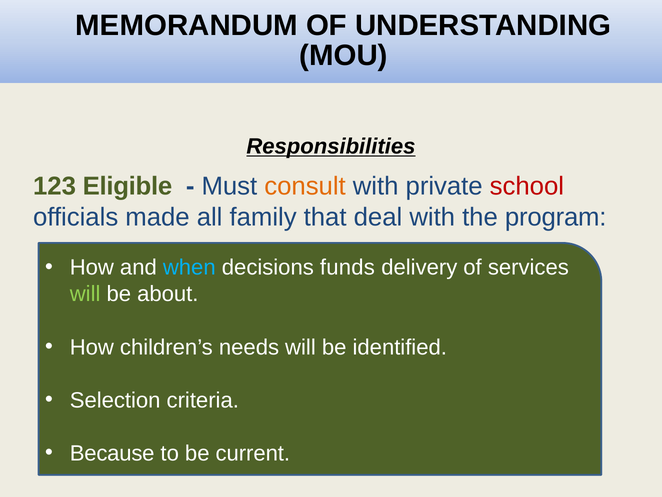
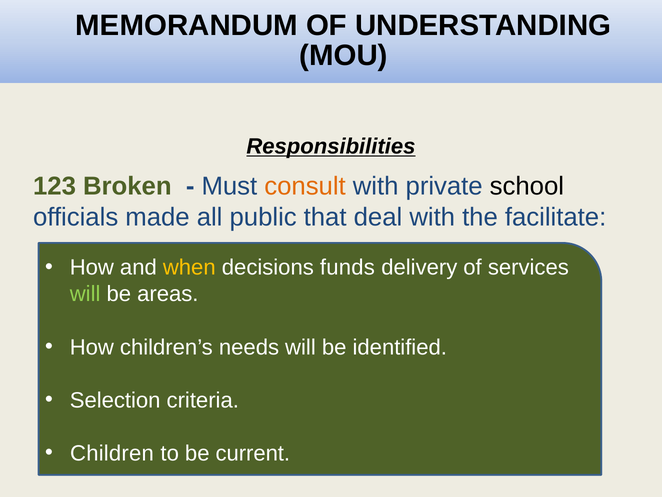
Eligible: Eligible -> Broken (127, 186)
school colour: red -> black (527, 186)
family: family -> public (263, 217)
program: program -> facilitate (556, 217)
when colour: light blue -> yellow (189, 267)
about: about -> areas (168, 294)
Because: Because -> Children (112, 453)
